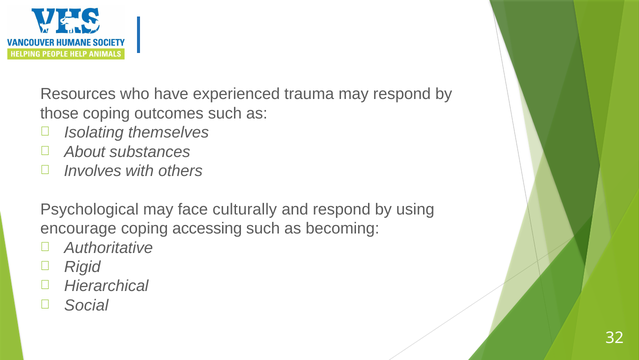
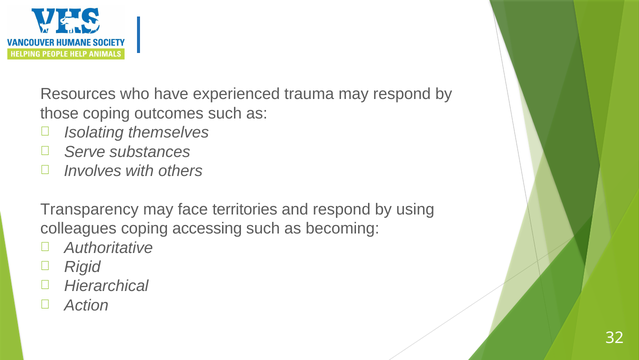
About: About -> Serve (85, 152)
Psychological: Psychological -> Transparency (89, 209)
culturally: culturally -> territories (245, 209)
encourage: encourage -> colleagues (78, 228)
Social: Social -> Action (86, 305)
